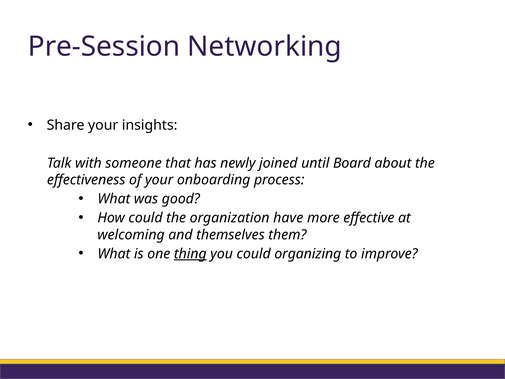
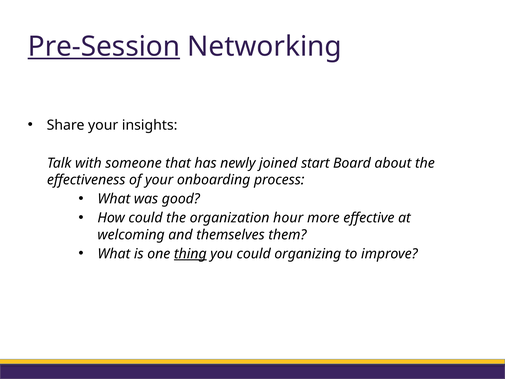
Pre-Session underline: none -> present (104, 47)
until: until -> start (315, 163)
have: have -> hour (288, 218)
